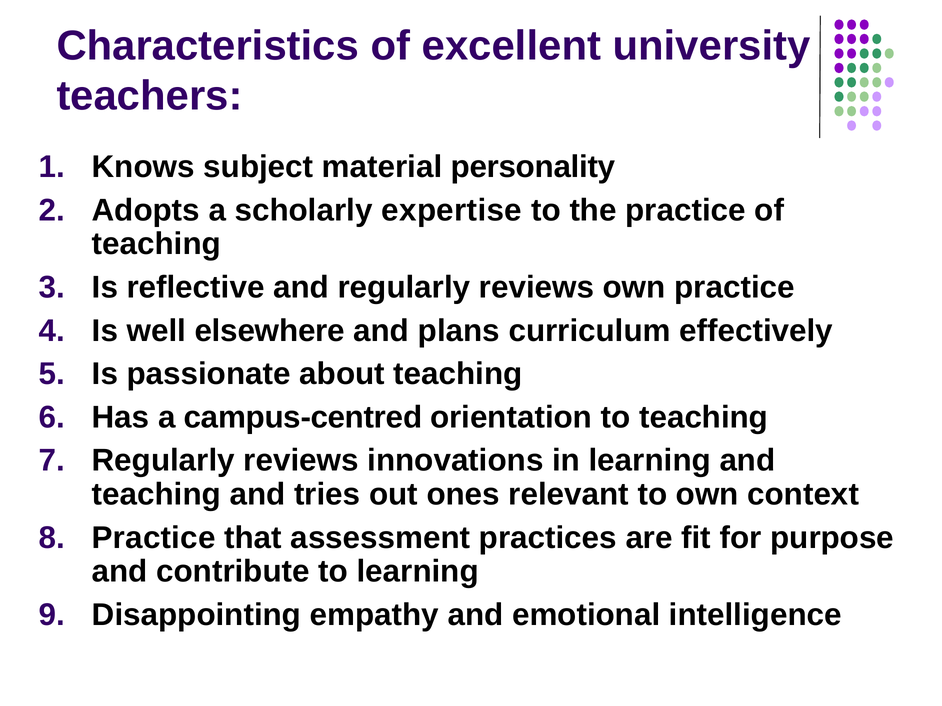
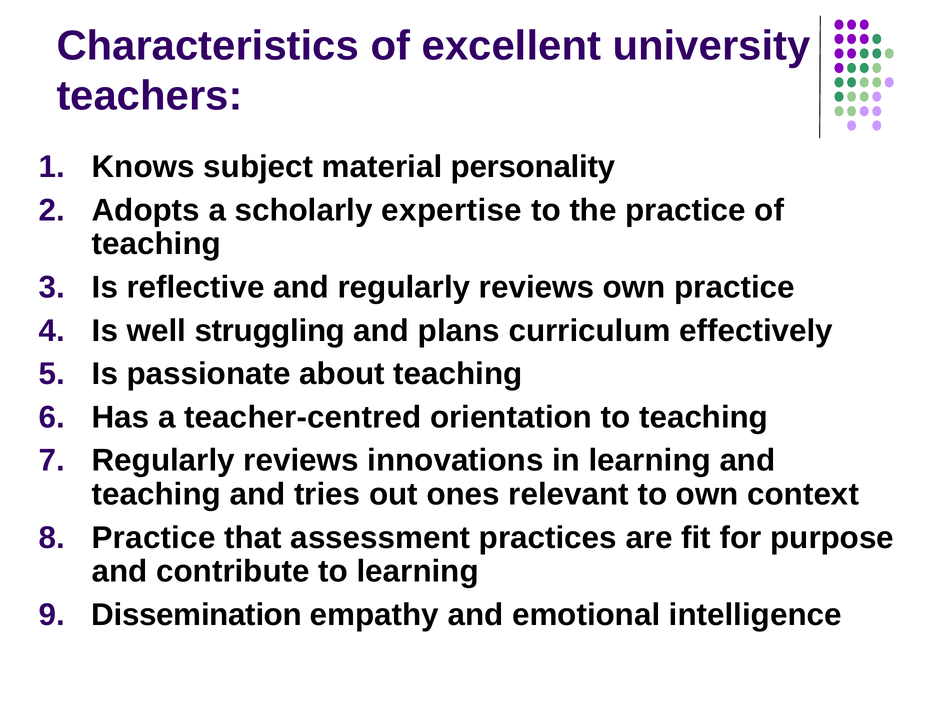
elsewhere: elsewhere -> struggling (270, 331)
campus-centred: campus-centred -> teacher-centred (303, 418)
Disappointing: Disappointing -> Dissemination (197, 615)
